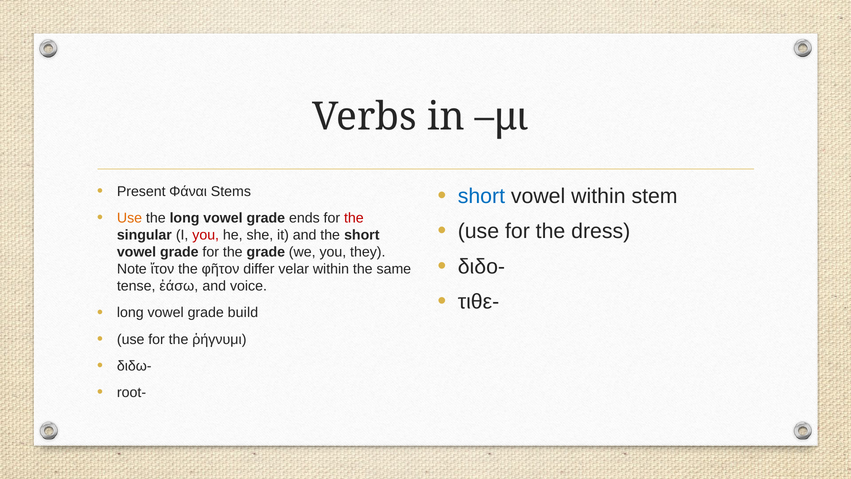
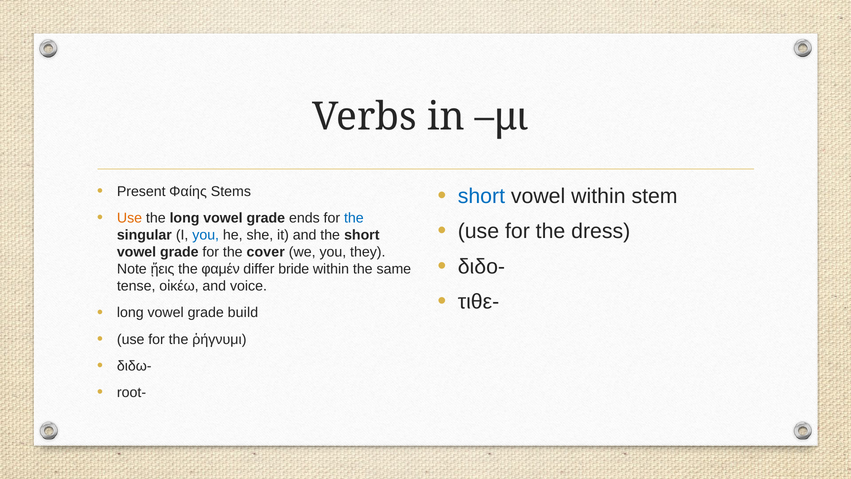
Φάναι: Φάναι -> Φαίης (188, 191)
the colour: red -> blue (354, 218)
you colour: red -> blue (206, 235)
the grade: grade -> cover (266, 252)
ἴτον: ἴτον -> ᾔεις (163, 269)
φῆτον: φῆτον -> φαμέν (221, 269)
velar: velar -> bride (294, 269)
ἐάσω: ἐάσω -> οἰκέω (179, 286)
